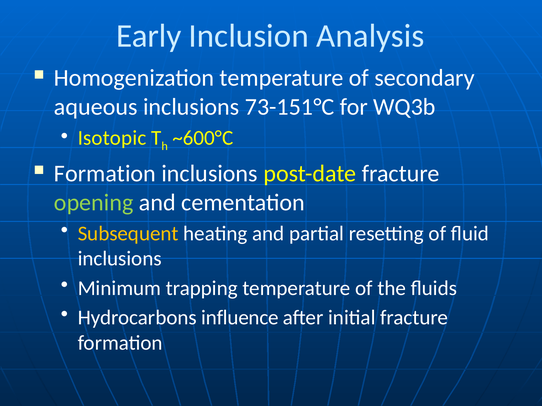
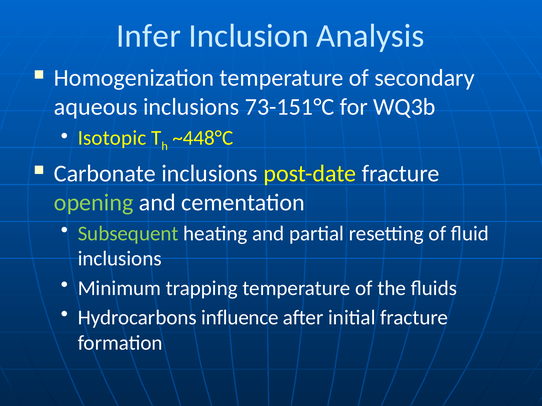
Early: Early -> Infer (148, 36)
~600°C: ~600°C -> ~448°C (203, 138)
Formation: Formation -> Carbonate (105, 174)
Subsequent colour: yellow -> light green (128, 234)
